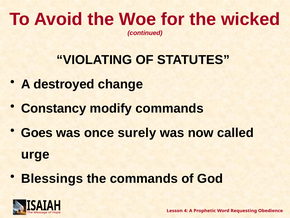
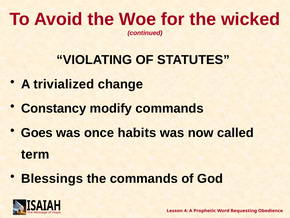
destroyed: destroyed -> trivialized (64, 84)
surely: surely -> habits (137, 132)
urge: urge -> term (35, 154)
